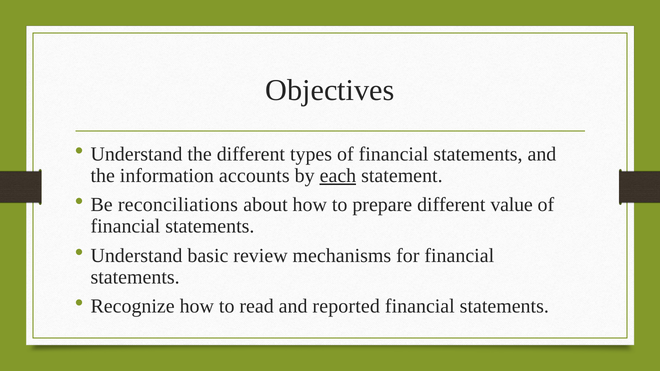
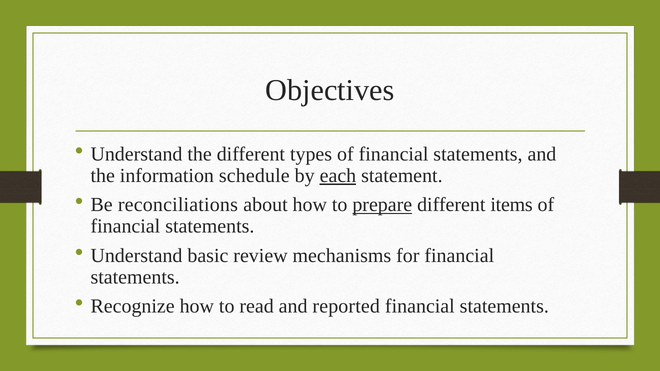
accounts: accounts -> schedule (254, 176)
prepare underline: none -> present (382, 205)
value: value -> items (512, 205)
